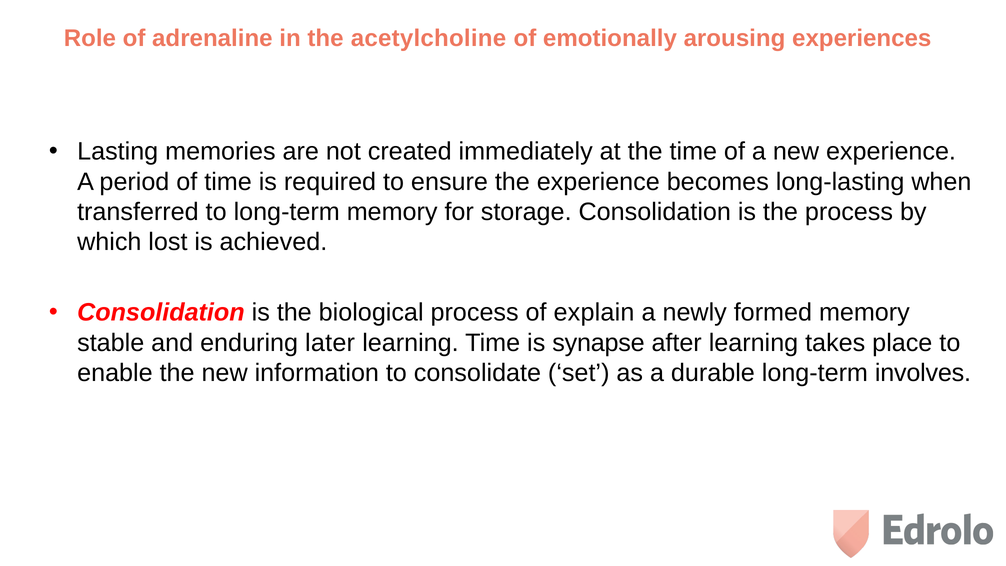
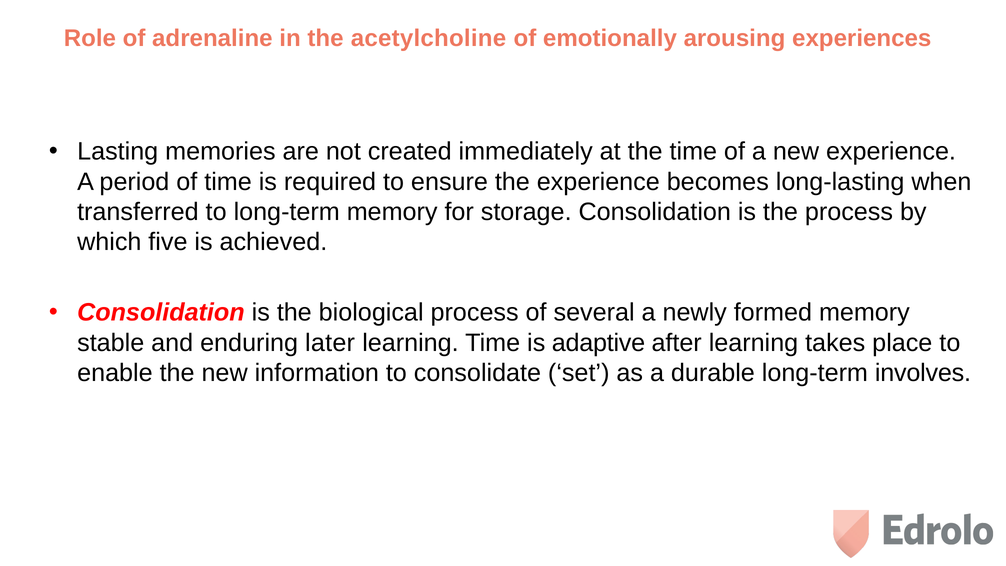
lost: lost -> five (168, 242)
explain: explain -> several (594, 313)
synapse: synapse -> adaptive (599, 343)
